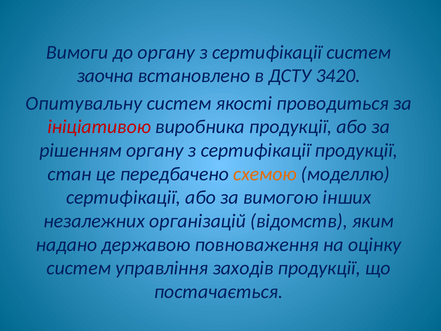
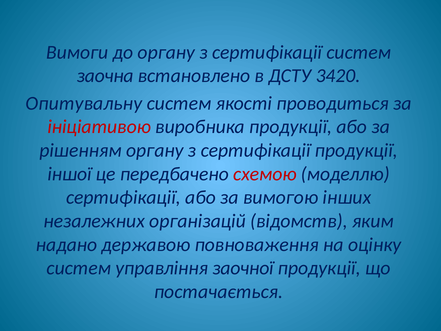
стан: стан -> іншої (70, 174)
схемою colour: orange -> red (265, 174)
заходів: заходів -> заочної (243, 268)
